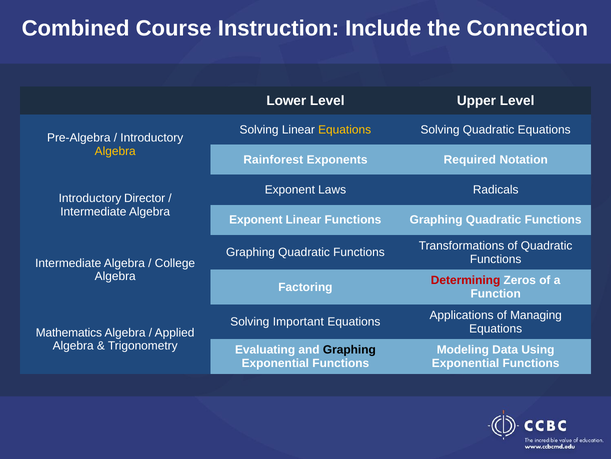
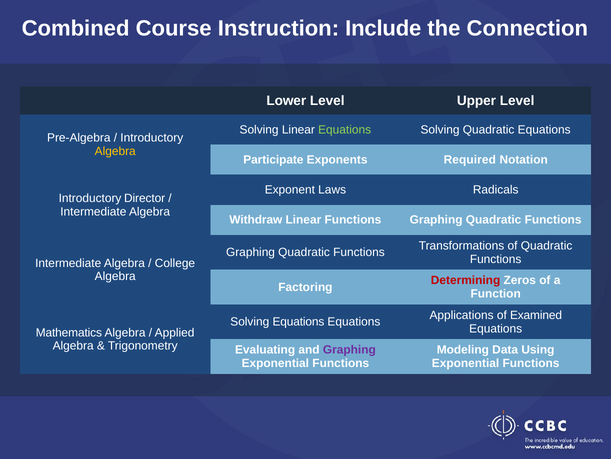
Equations colour: yellow -> light green (345, 129)
Rainforest: Rainforest -> Participate (273, 160)
Exponent: Exponent -> Withdraw (256, 220)
Managing: Managing -> Examined (536, 315)
Solving Important: Important -> Equations (298, 321)
Graphing colour: black -> purple (349, 349)
